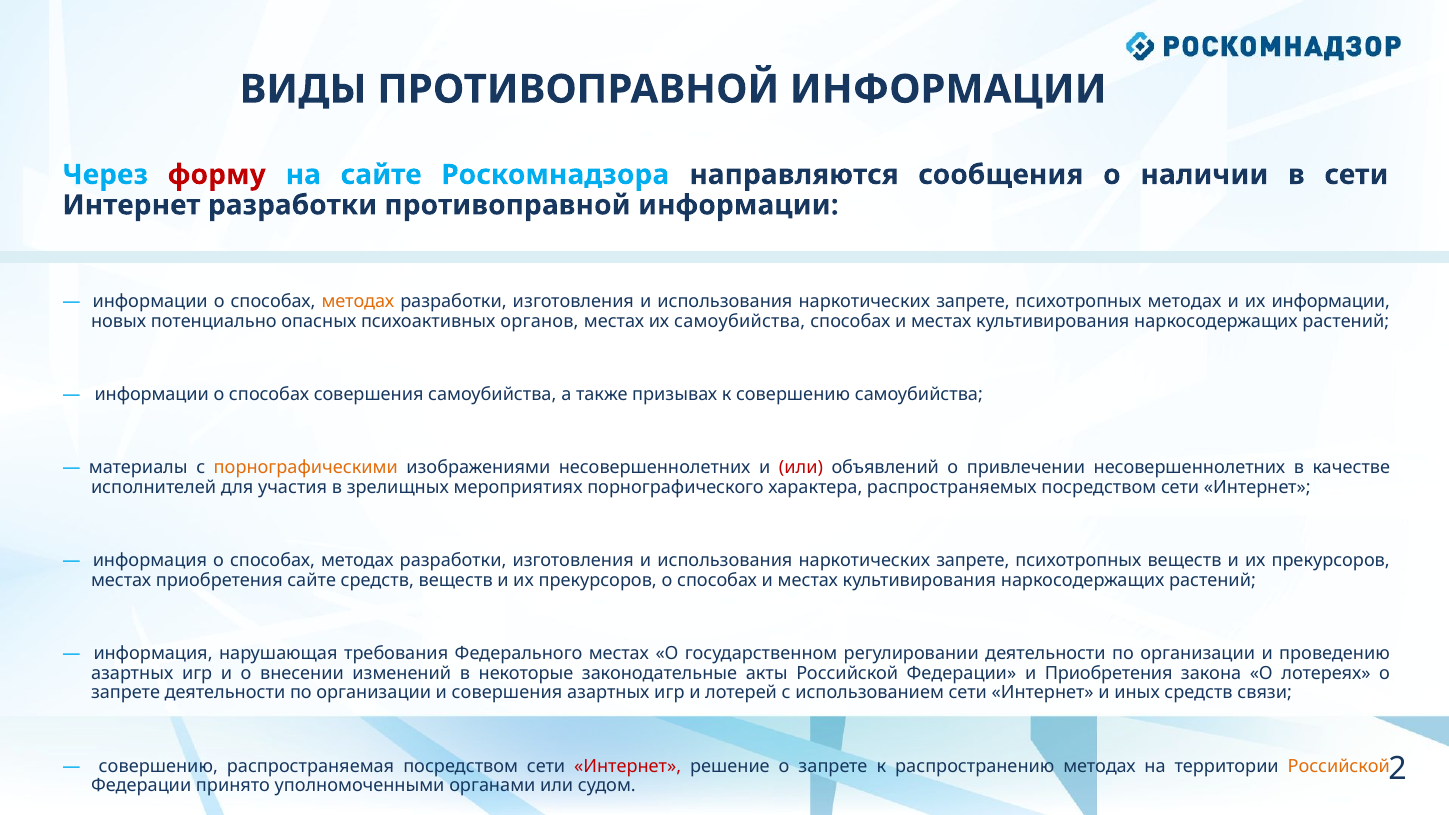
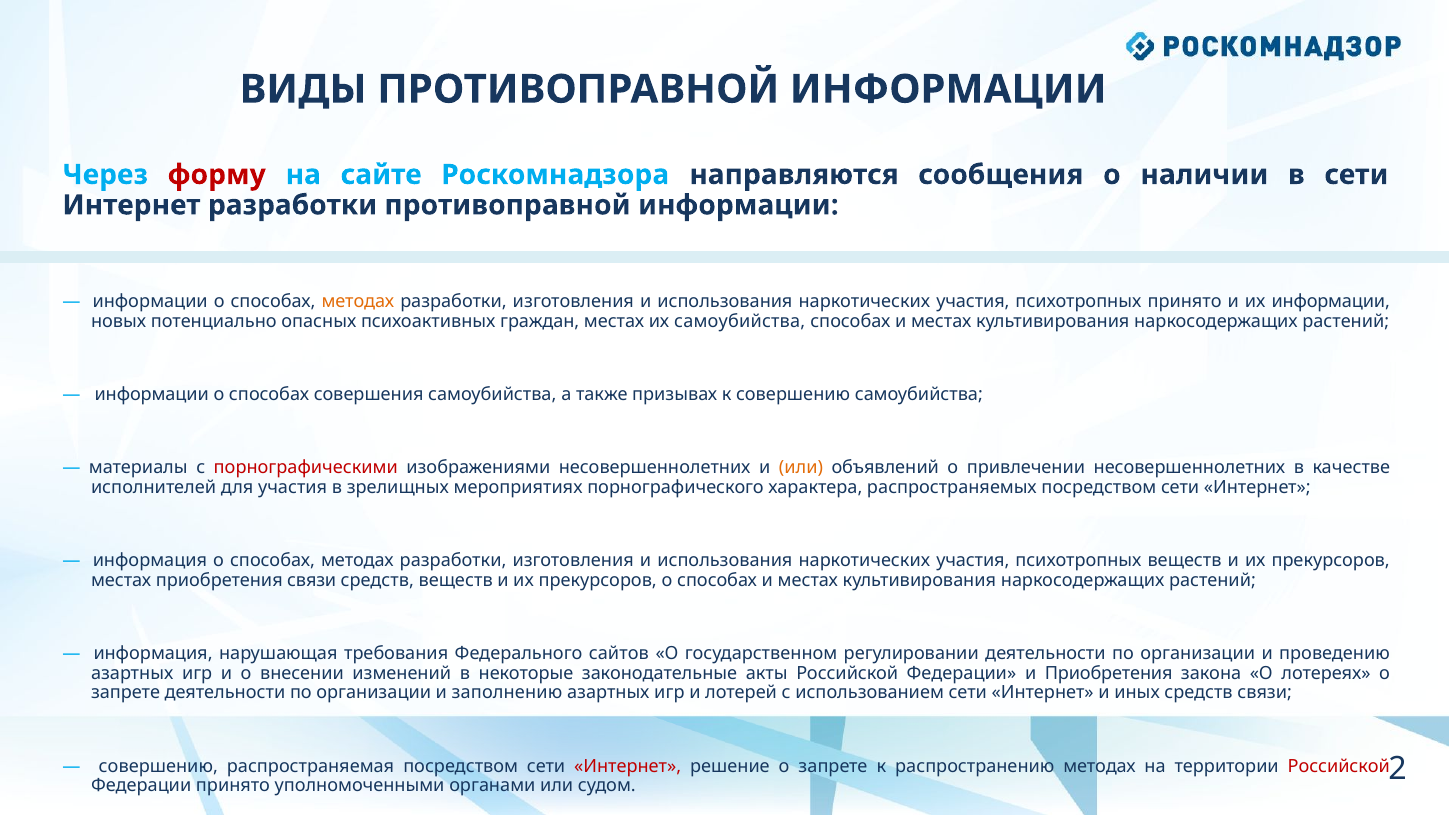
запрете: запрете -> участия (973, 302)
психотропных методах: методах -> принято (1185, 302)
органов: органов -> граждан (540, 321)
порнографическими colour: orange -> red (306, 468)
или colour: red -> orange (801, 468)
запрете: запрете -> участия (973, 561)
приобретения сайте: сайте -> связи (312, 580)
Федерального местах: местах -> сайтов (619, 654)
и совершения: совершения -> заполнению (507, 693)
Российской colour: orange -> red (1339, 766)
